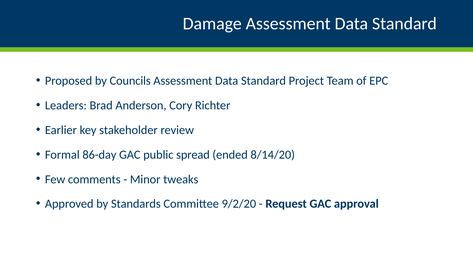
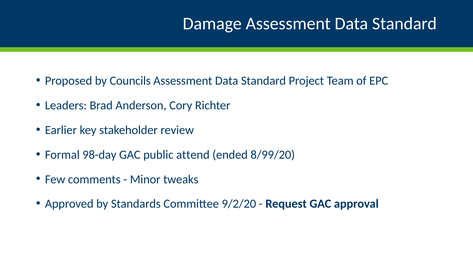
86-day: 86-day -> 98-day (99, 155)
spread: spread -> attend (193, 155)
8/14/20: 8/14/20 -> 8/99/20 (273, 155)
